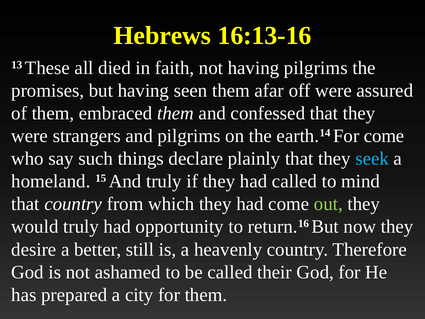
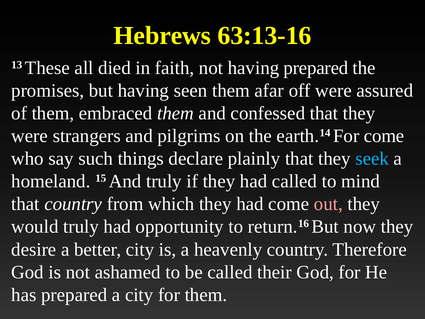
16:13-16: 16:13-16 -> 63:13-16 (265, 35)
having pilgrims: pilgrims -> prepared (316, 68)
out colour: light green -> pink (328, 204)
better still: still -> city (140, 249)
